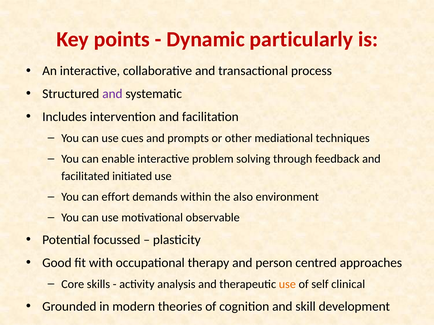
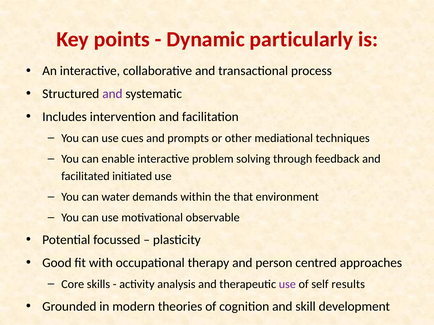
effort: effort -> water (116, 197)
also: also -> that (243, 197)
use colour: orange -> purple (287, 285)
clinical: clinical -> results (348, 285)
